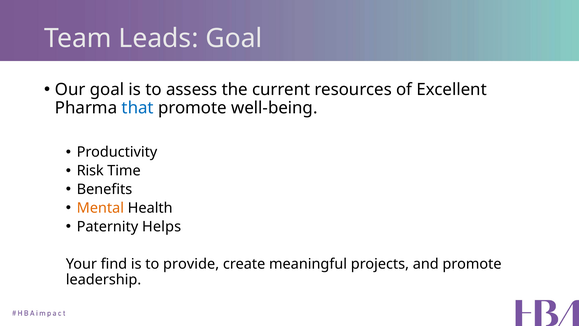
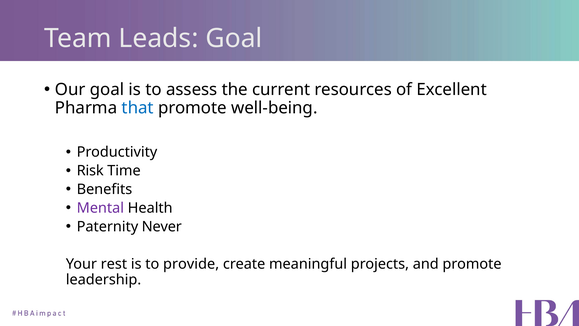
Mental colour: orange -> purple (100, 208)
Helps: Helps -> Never (162, 227)
find: find -> rest (114, 264)
